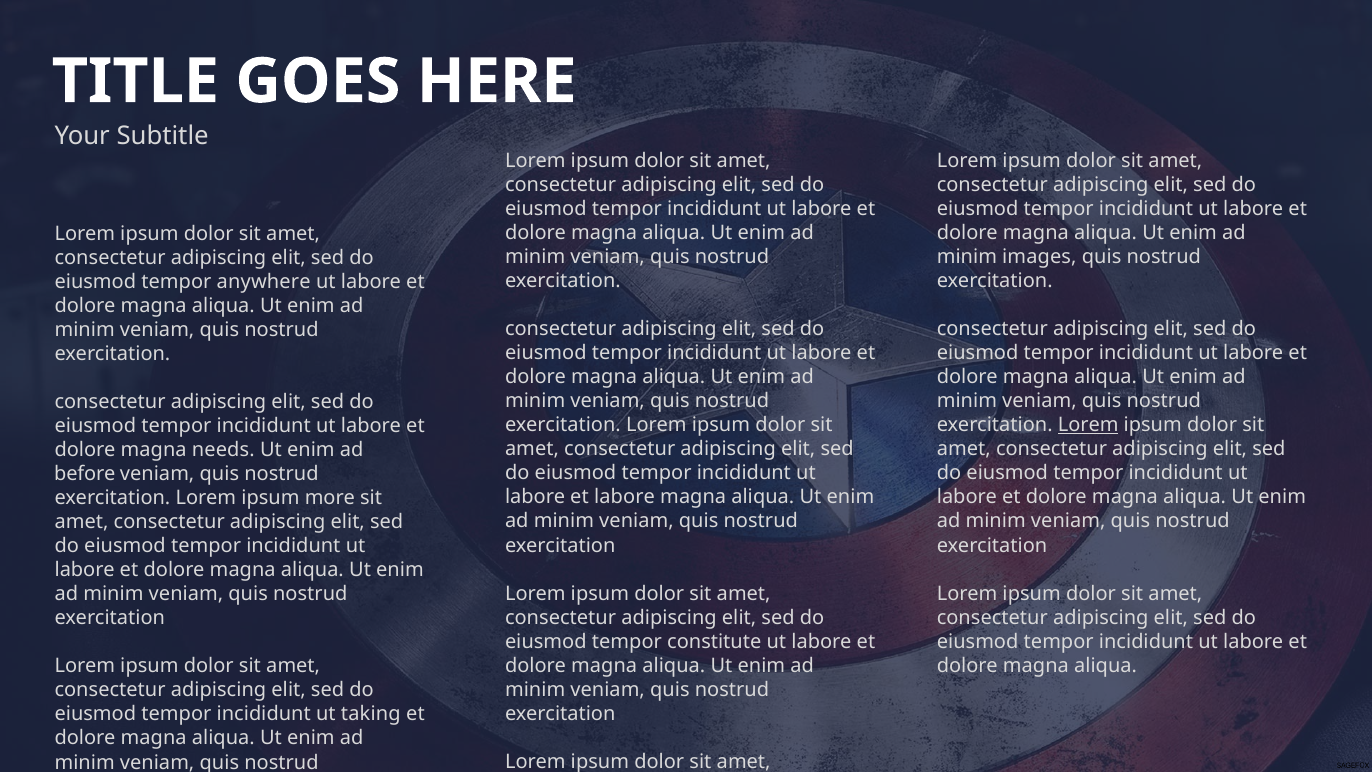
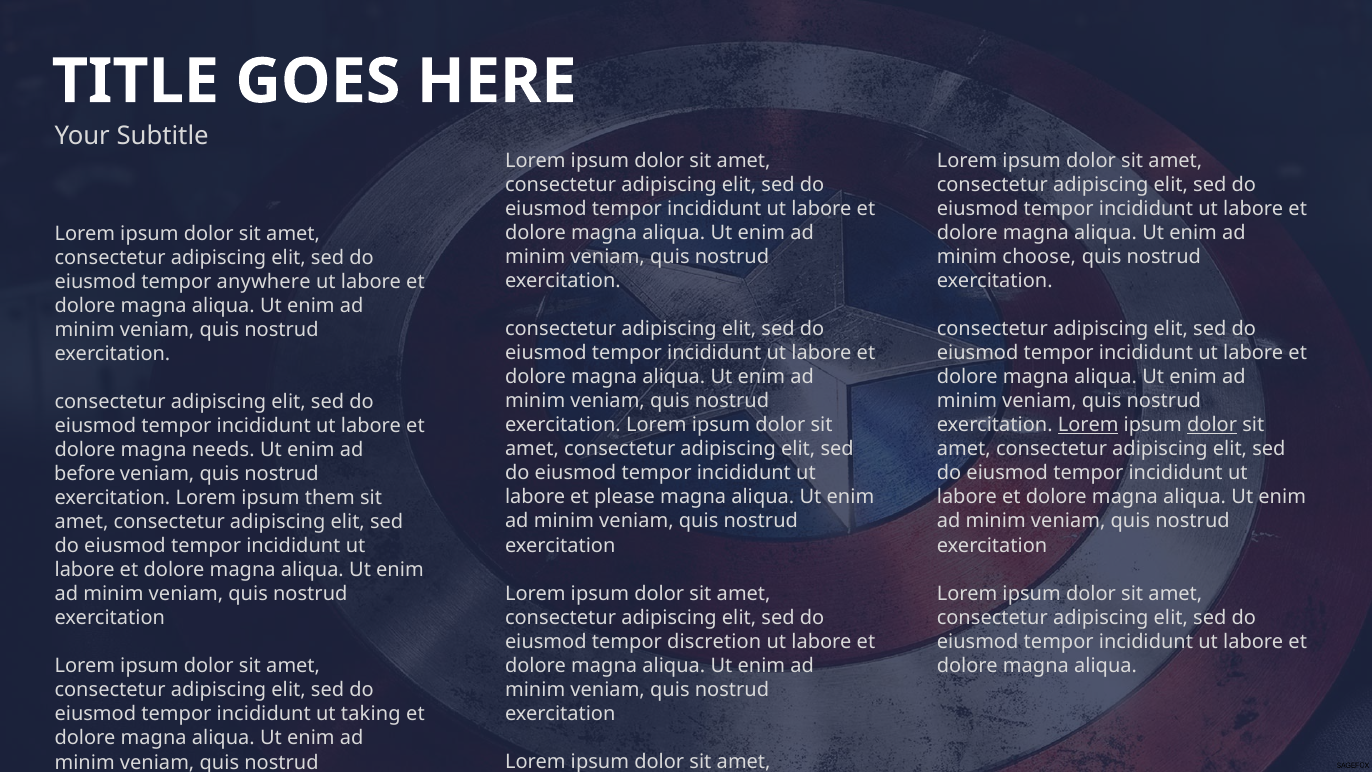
images: images -> choose (1039, 257)
dolor underline: none -> present (1212, 425)
et labore: labore -> please (625, 497)
more: more -> them (330, 498)
constitute: constitute -> discretion (714, 641)
